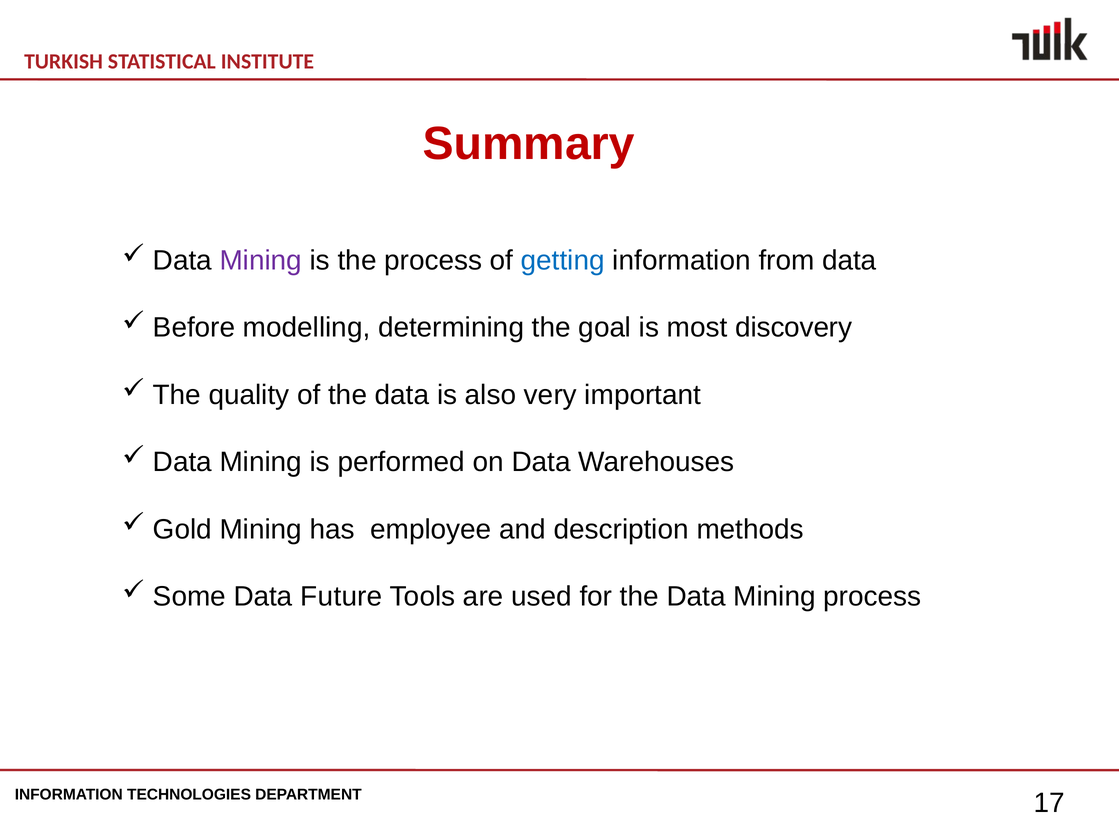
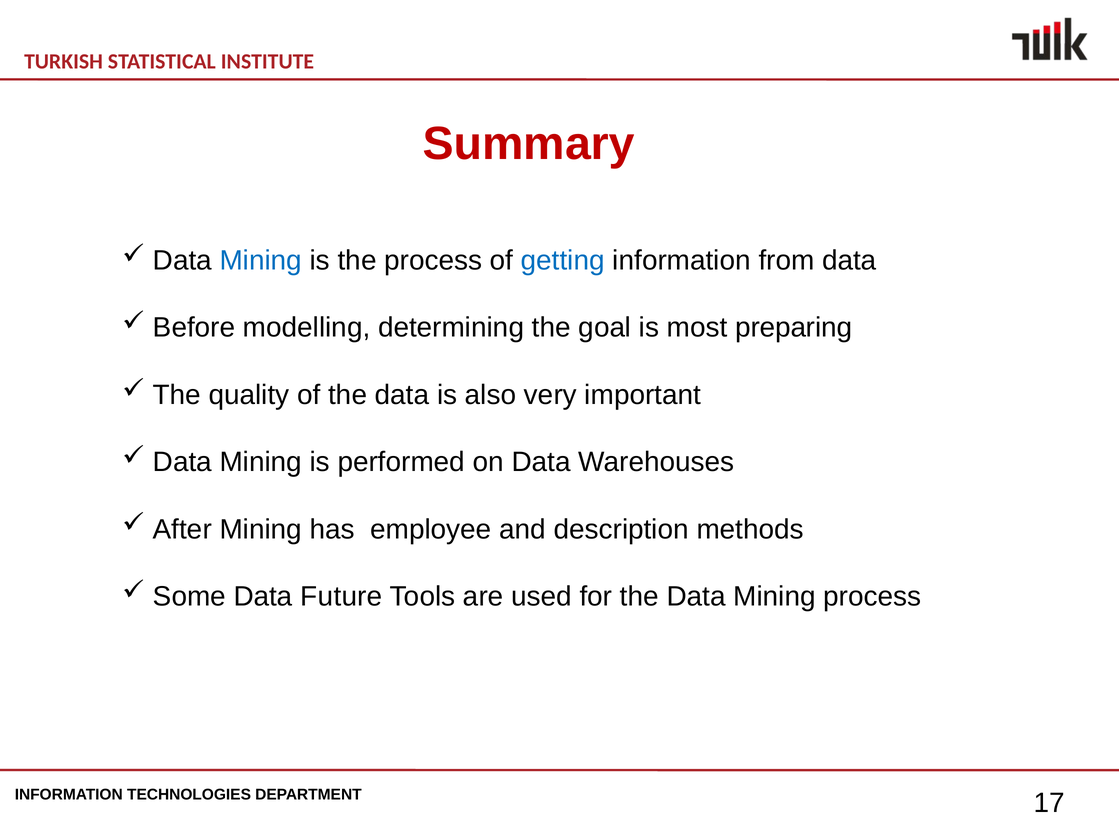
Mining colour: purple -> blue (261, 260)
discovery: discovery -> preparing (794, 327)
Gold: Gold -> After (182, 529)
